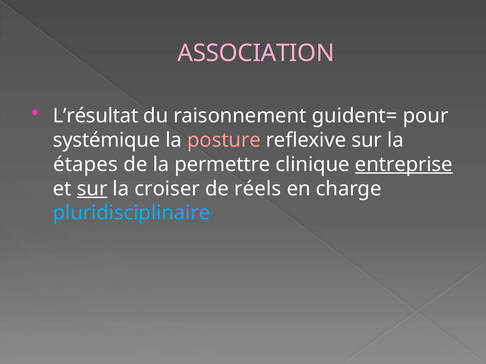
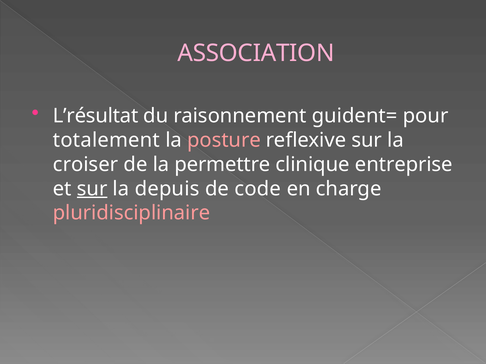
systémique: systémique -> totalement (106, 140)
étapes: étapes -> croiser (86, 165)
entreprise underline: present -> none (404, 165)
croiser: croiser -> depuis (167, 189)
réels: réels -> code (258, 189)
pluridisciplinaire colour: light blue -> pink (132, 213)
